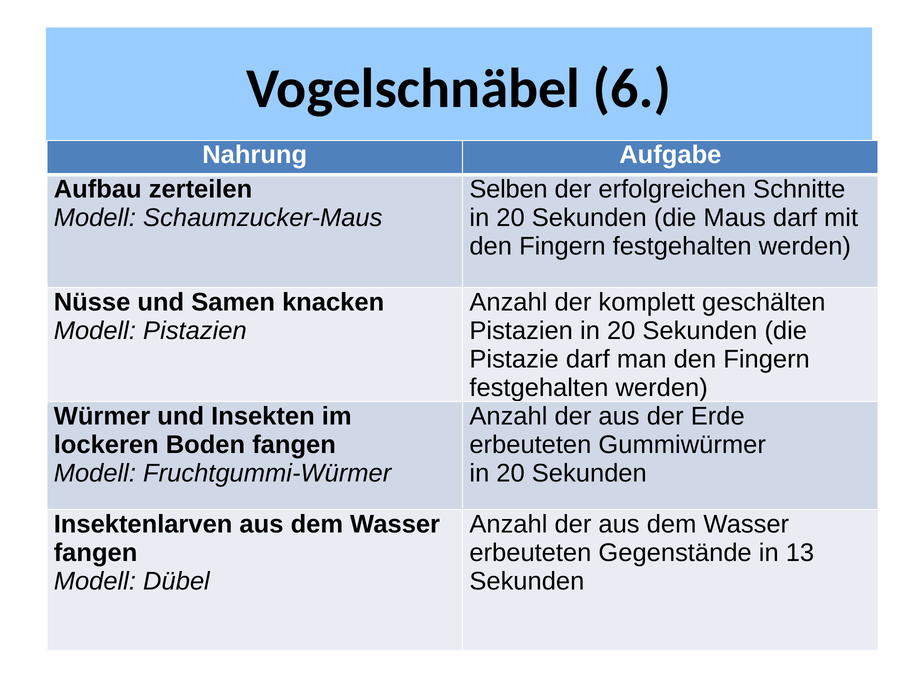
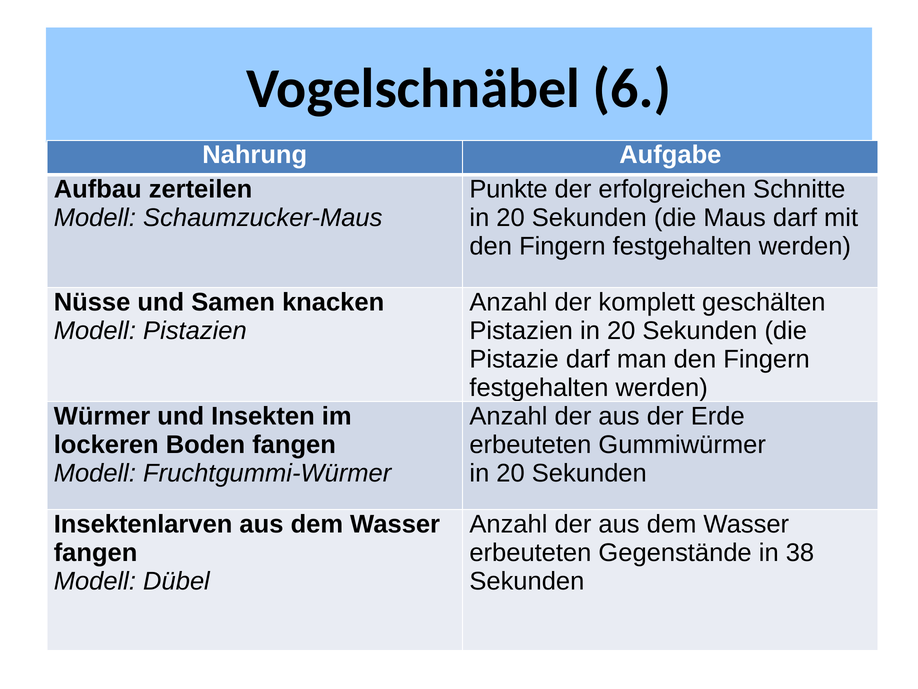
Selben: Selben -> Punkte (509, 189)
13: 13 -> 38 (800, 552)
